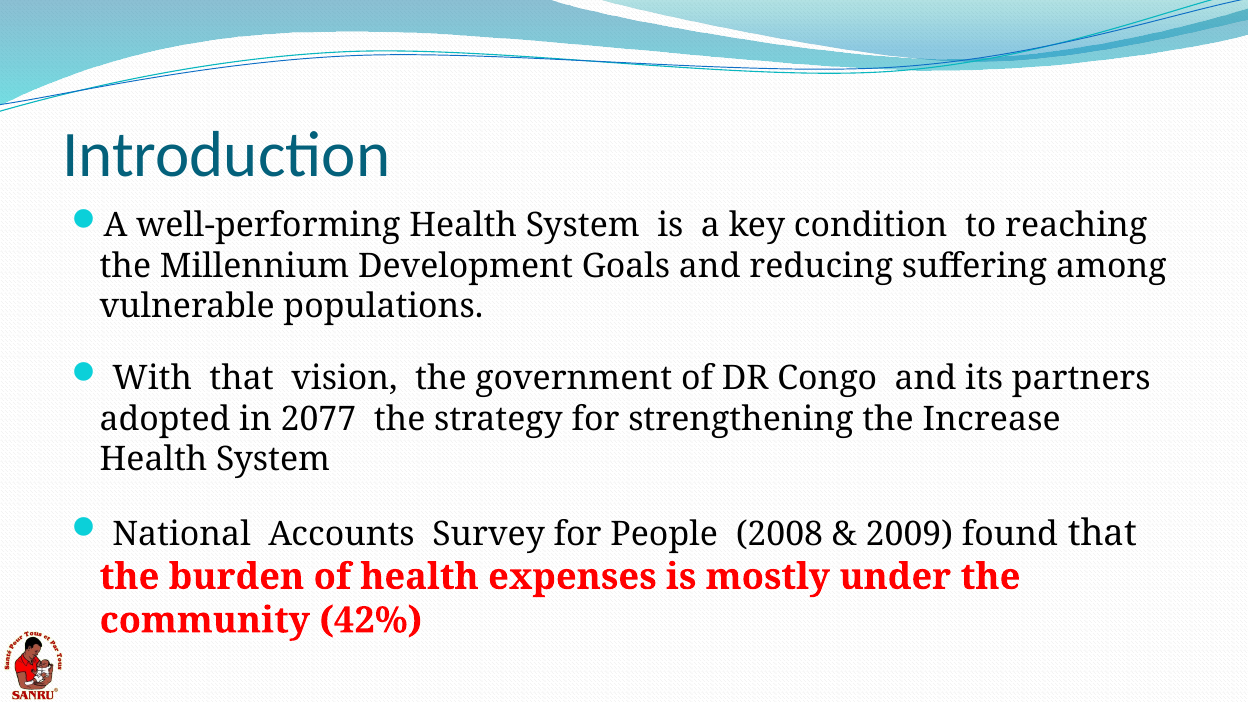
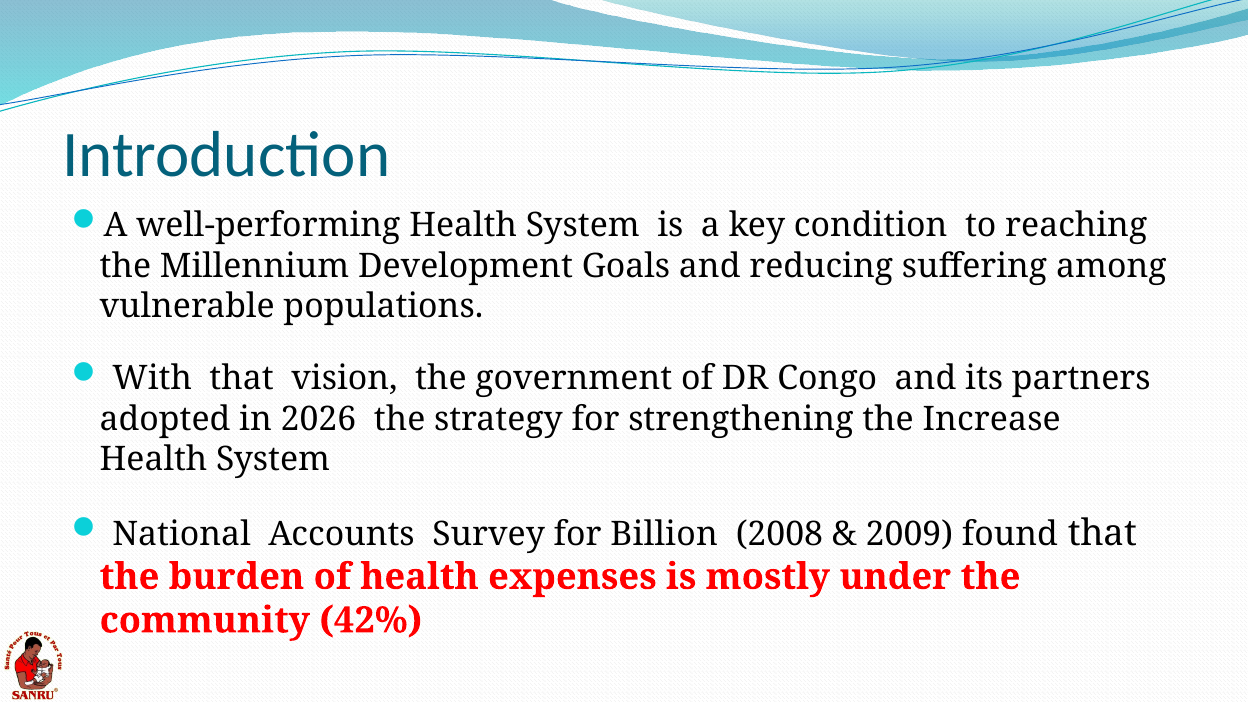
2077: 2077 -> 2026 (318, 419)
People: People -> Billion (664, 534)
